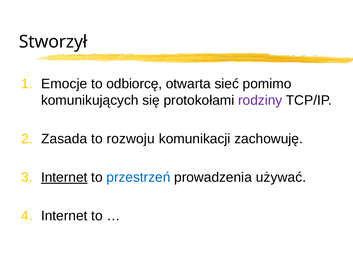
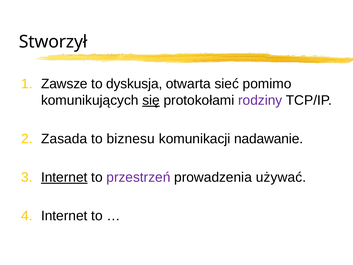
Emocje: Emocje -> Zawsze (64, 84)
odbiorcę: odbiorcę -> dyskusja (134, 84)
się underline: none -> present (151, 100)
rozwoju: rozwoju -> biznesu (131, 139)
zachowuję: zachowuję -> nadawanie (269, 139)
przestrzeń colour: blue -> purple (138, 177)
